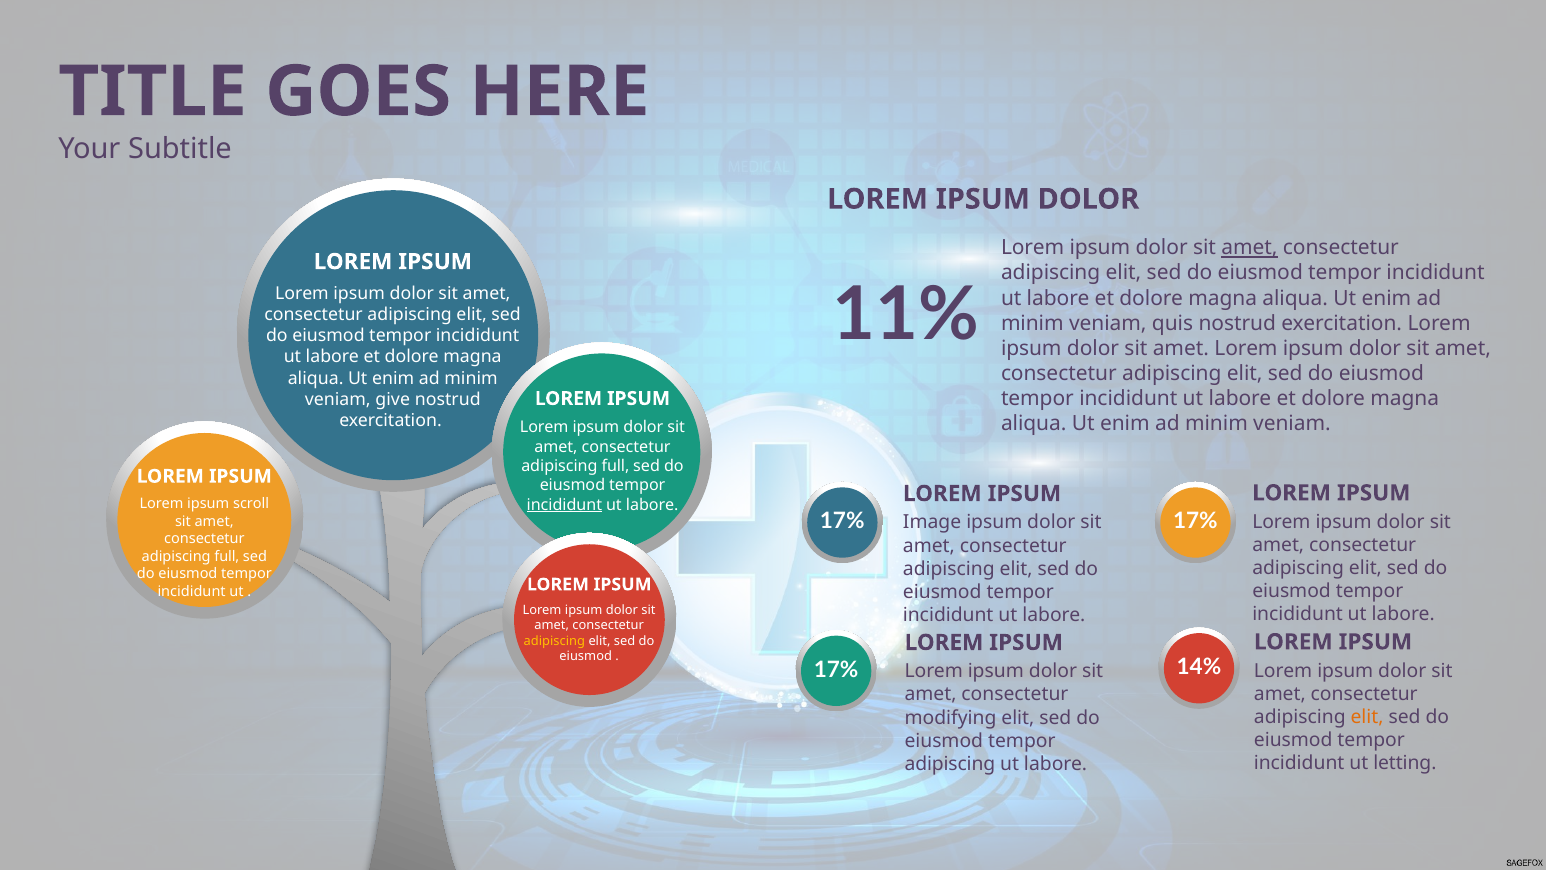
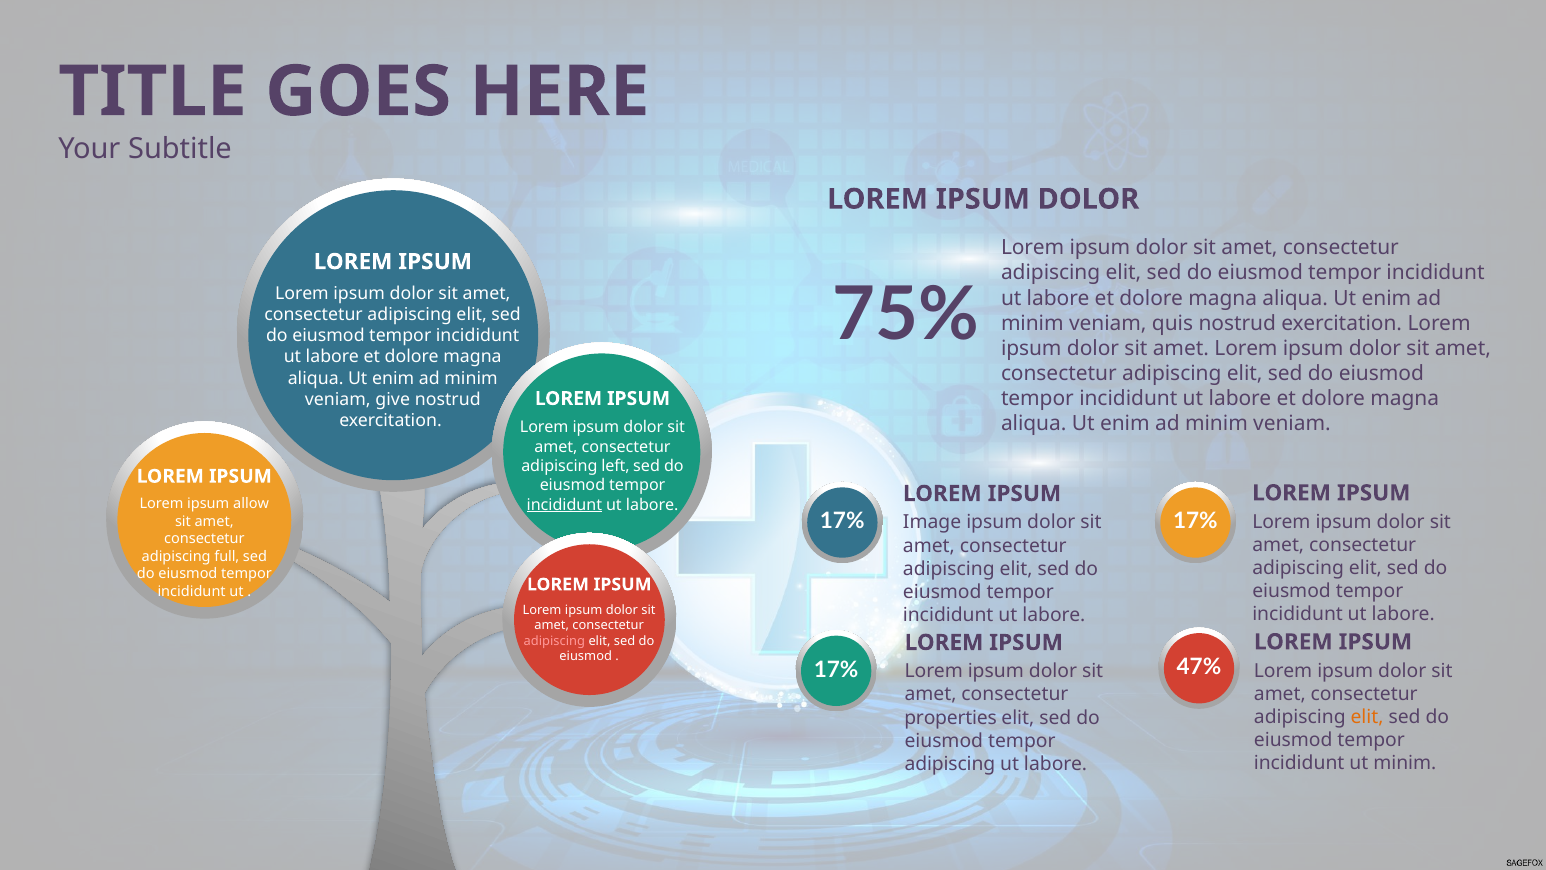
amet underline: present -> none (1249, 248)
11%: 11% -> 75% (906, 315)
full: full -> left (616, 466)
scroll: scroll -> allow (251, 504)
adipiscing colour: yellow -> pink (554, 641)
14%: 14% -> 47% (1199, 667)
modifying: modifying -> properties (951, 717)
ut letting: letting -> minim (1405, 763)
